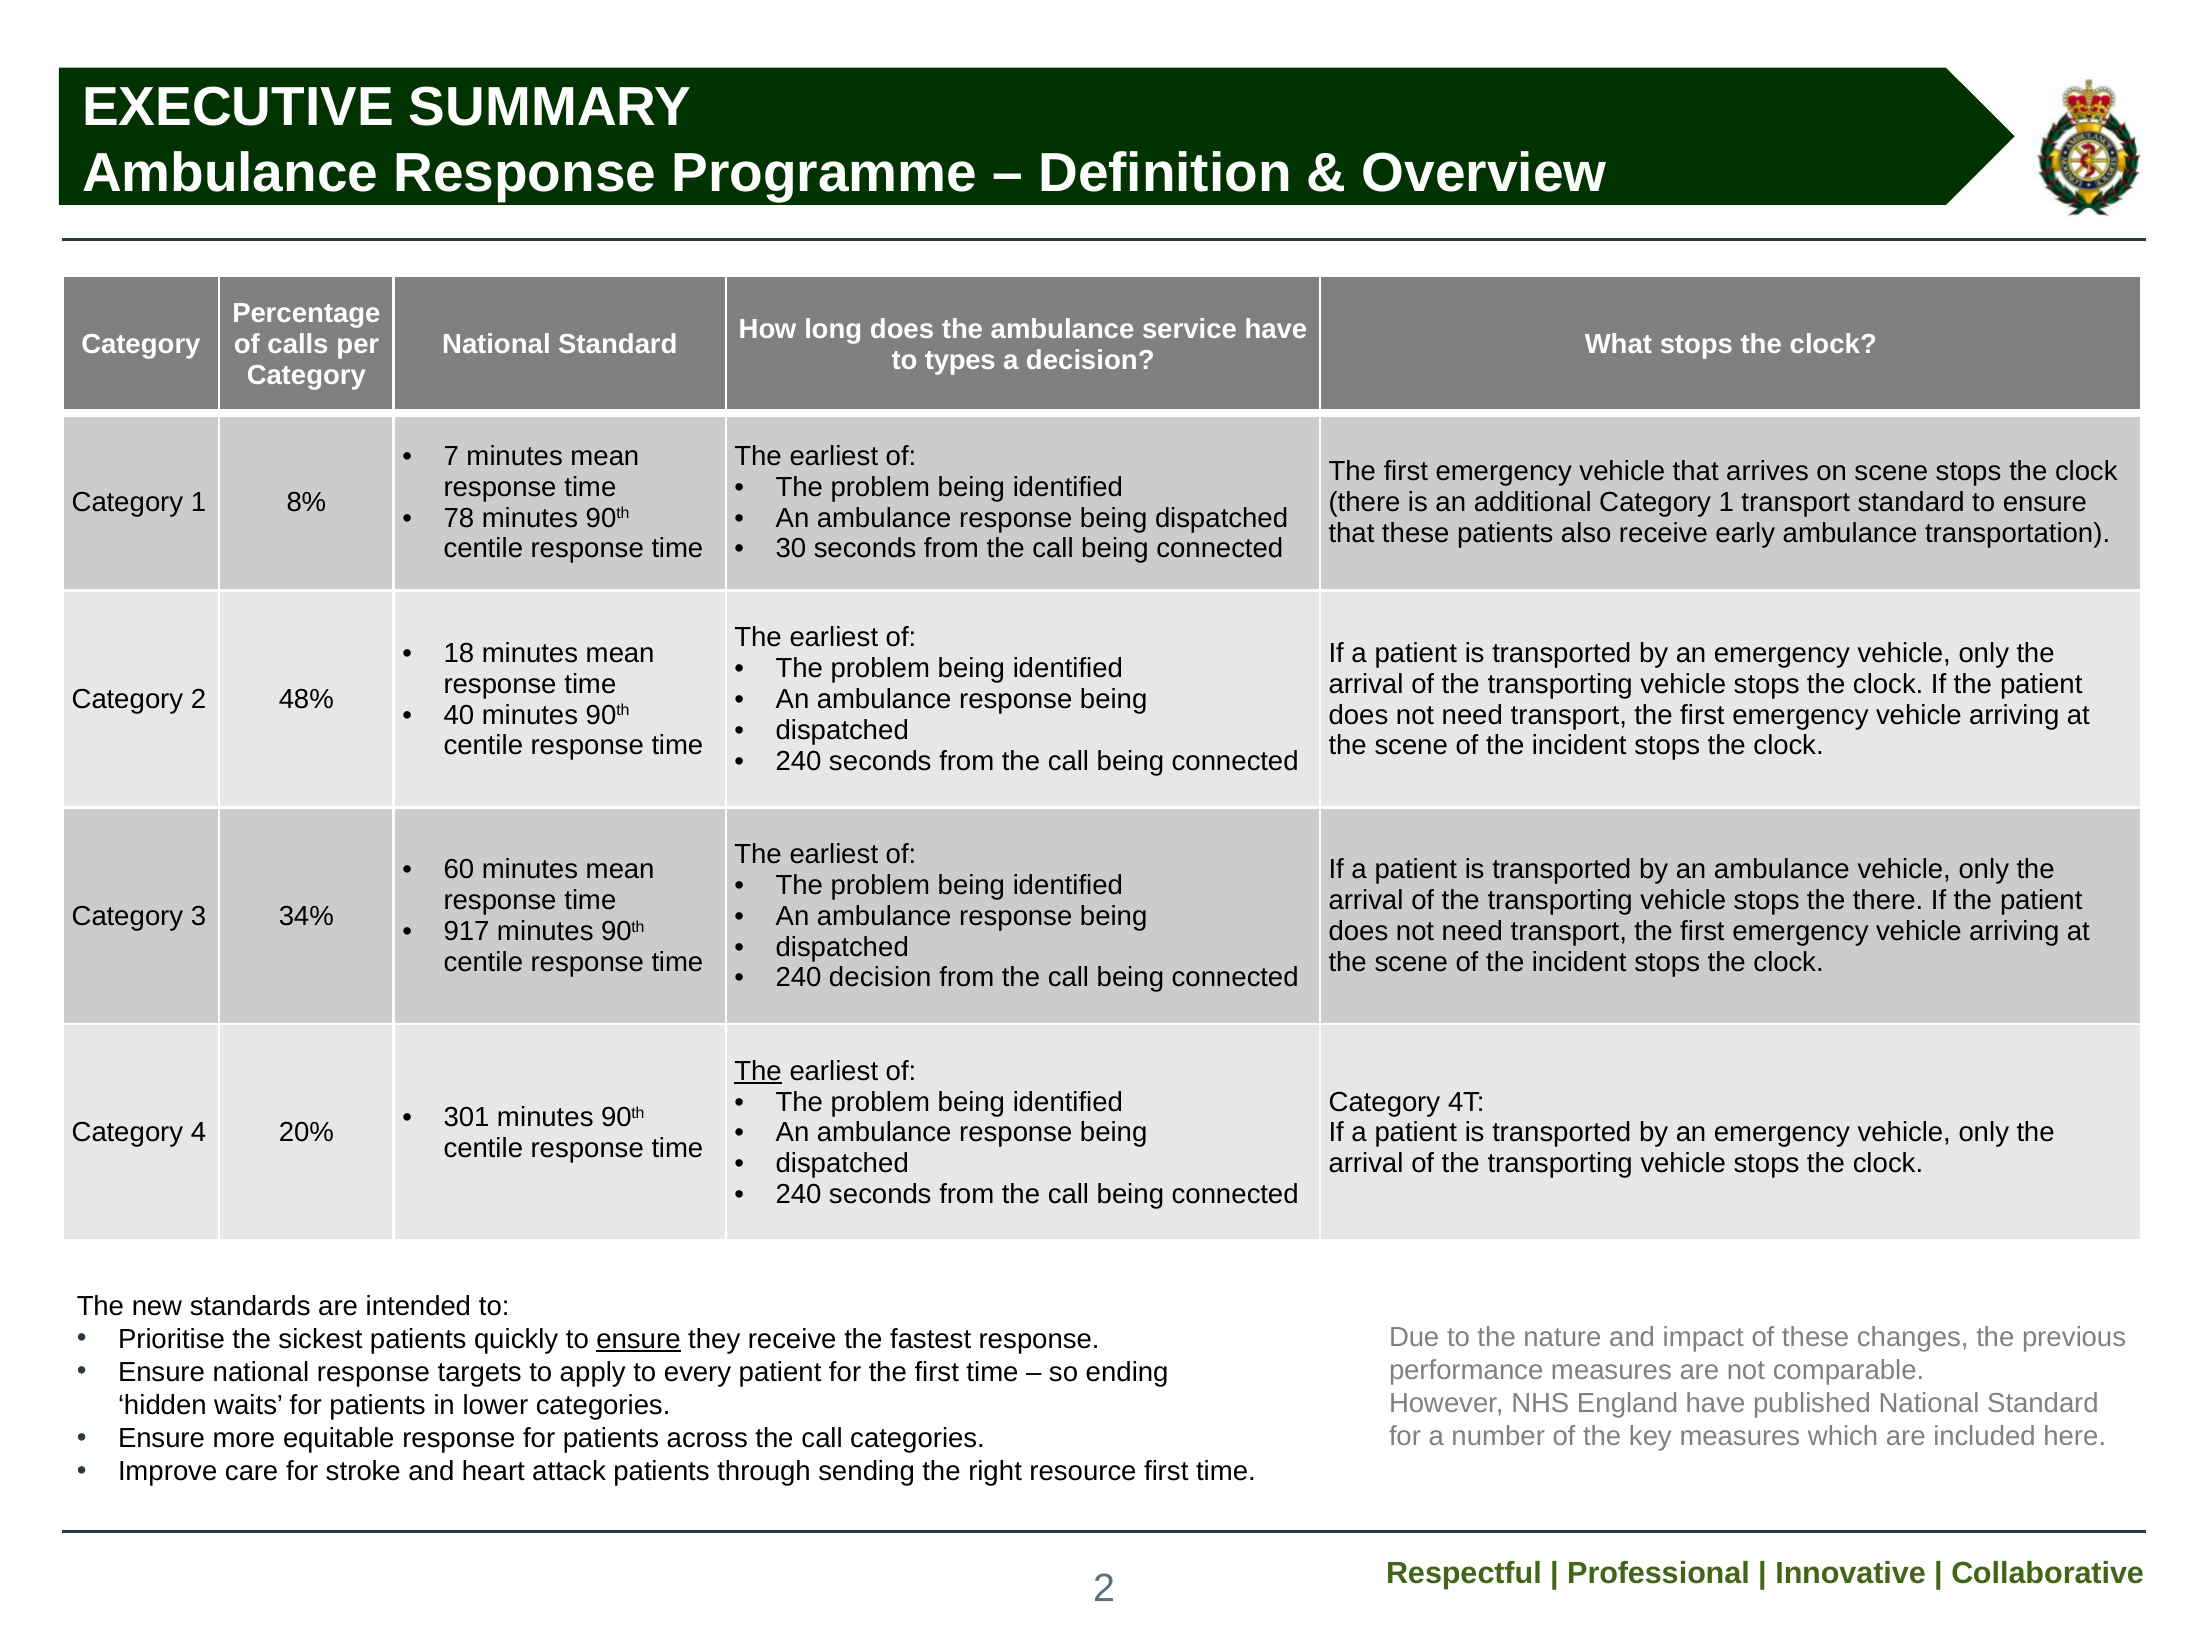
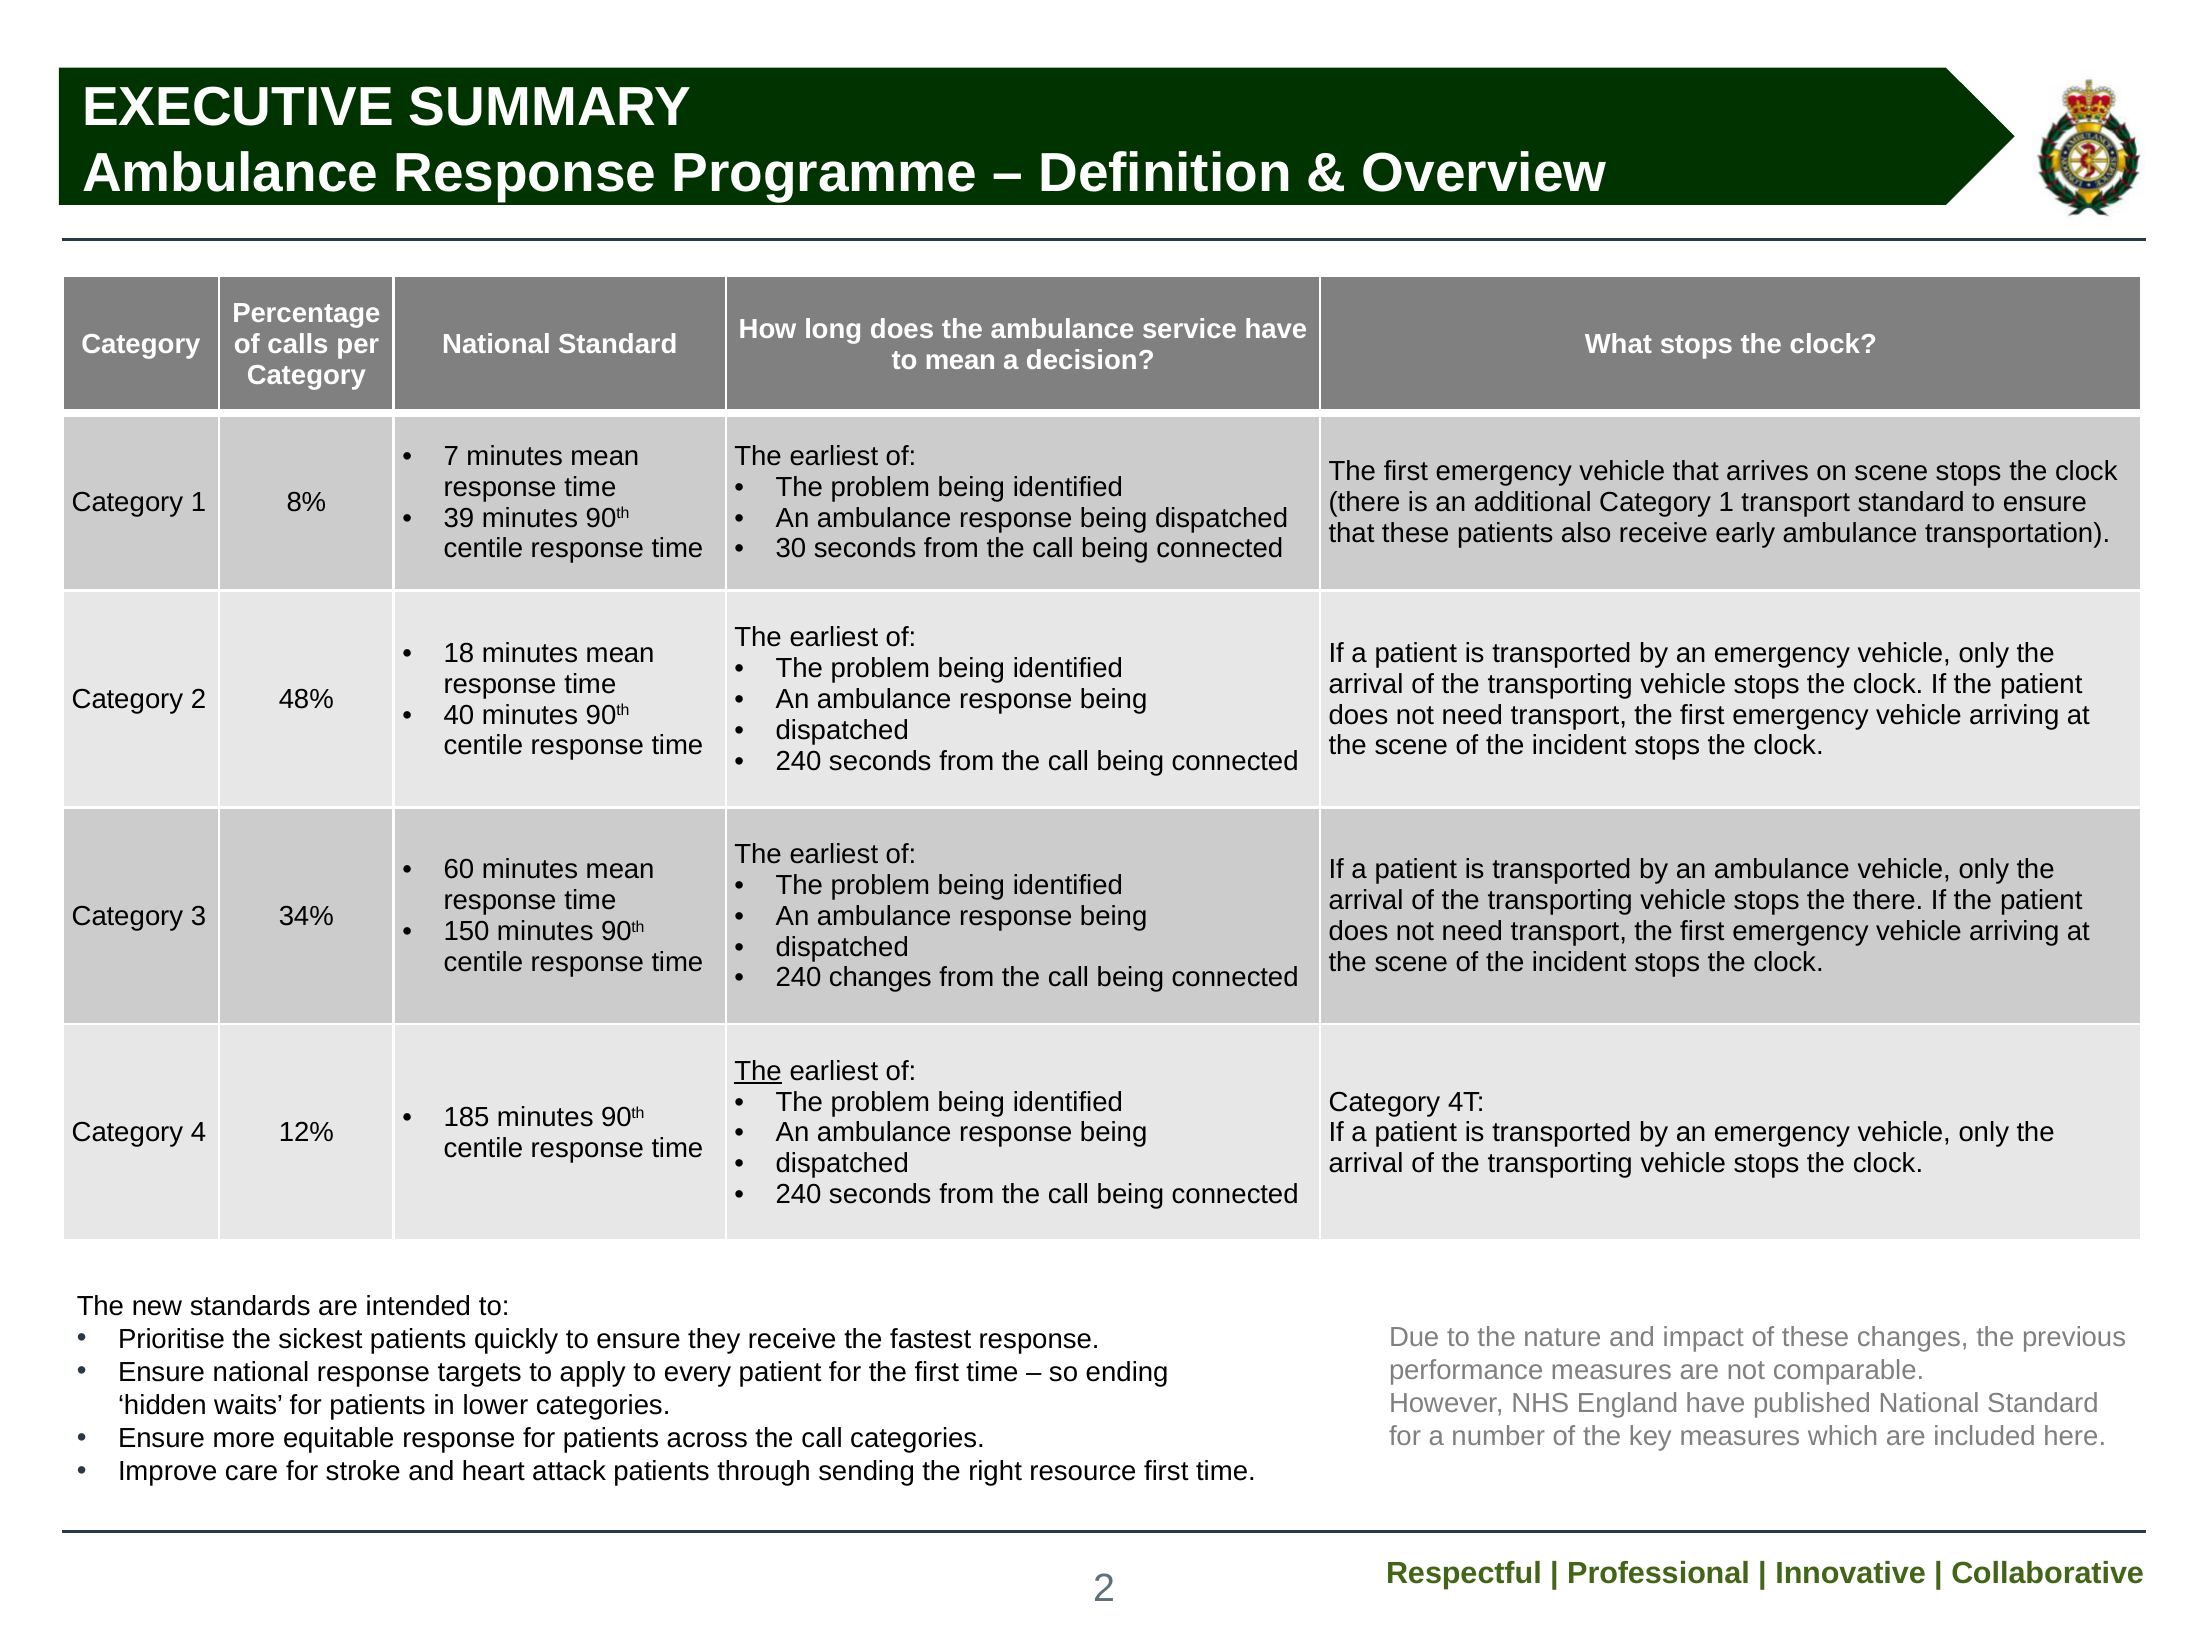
to types: types -> mean (960, 360)
78: 78 -> 39 (459, 518)
917: 917 -> 150 (467, 932)
240 decision: decision -> changes (880, 978)
301: 301 -> 185 (467, 1118)
20%: 20% -> 12% (306, 1133)
ensure underline: present -> none (638, 1340)
